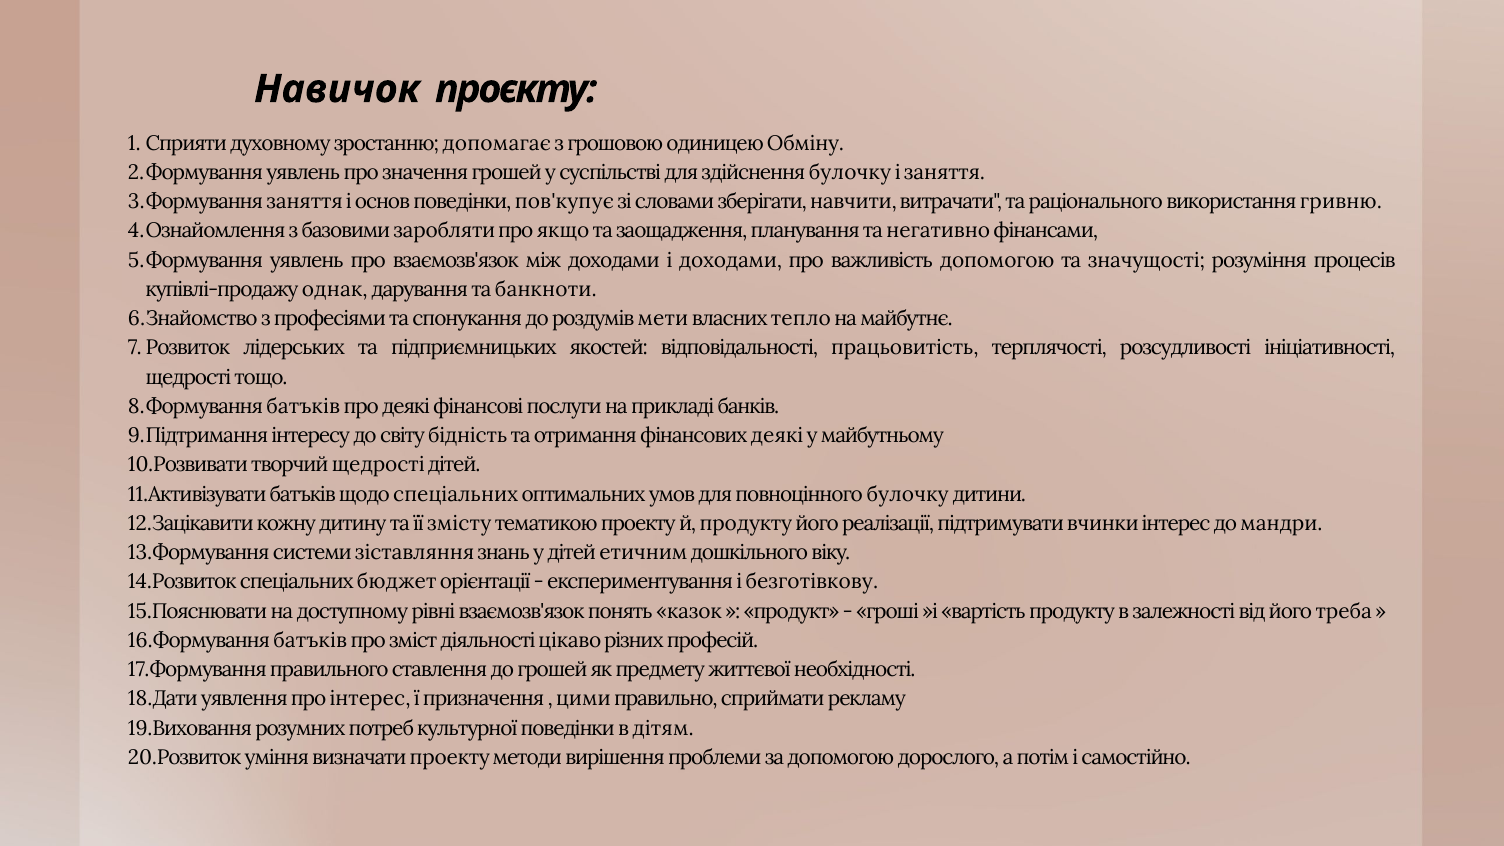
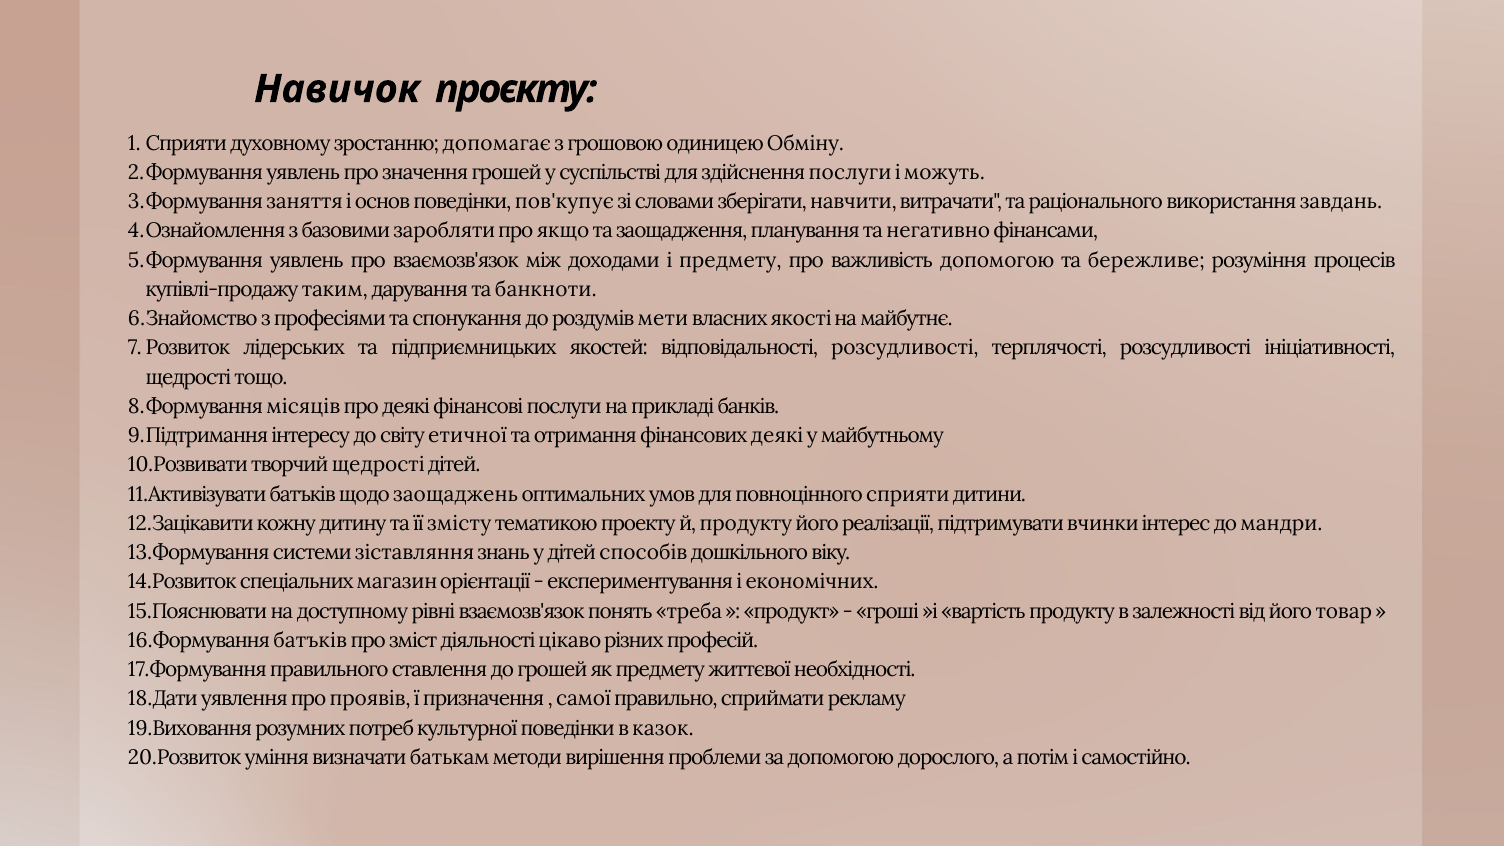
здійснення булочку: булочку -> послуги (850, 172)
і заняття: заняття -> можуть (944, 172)
гривню: гривню -> завдань (1341, 202)
і доходами: доходами -> предмету (730, 260)
значущості: значущості -> бережливе (1146, 260)
однак: однак -> таким (335, 289)
тепло: тепло -> якості (801, 319)
відповідальності працьовитість: працьовитість -> розсудливості (905, 348)
батъків: батъків -> місяців (303, 406)
бідність: бідність -> етичної (468, 436)
щодо спеціальних: спеціальних -> заощаджень (456, 494)
повноцінного булочку: булочку -> сприяти (908, 494)
етичним: етичним -> способів (643, 553)
бюджет: бюджет -> магазин (397, 582)
безготівкову: безготівкову -> економічних (812, 582)
казок: казок -> треба (689, 611)
треба: треба -> товар (1344, 611)
про інтерес: інтерес -> проявів (370, 699)
цими: цими -> самої (584, 699)
дітям: дітям -> казок (663, 728)
визначати проекту: проекту -> батькам (450, 758)
